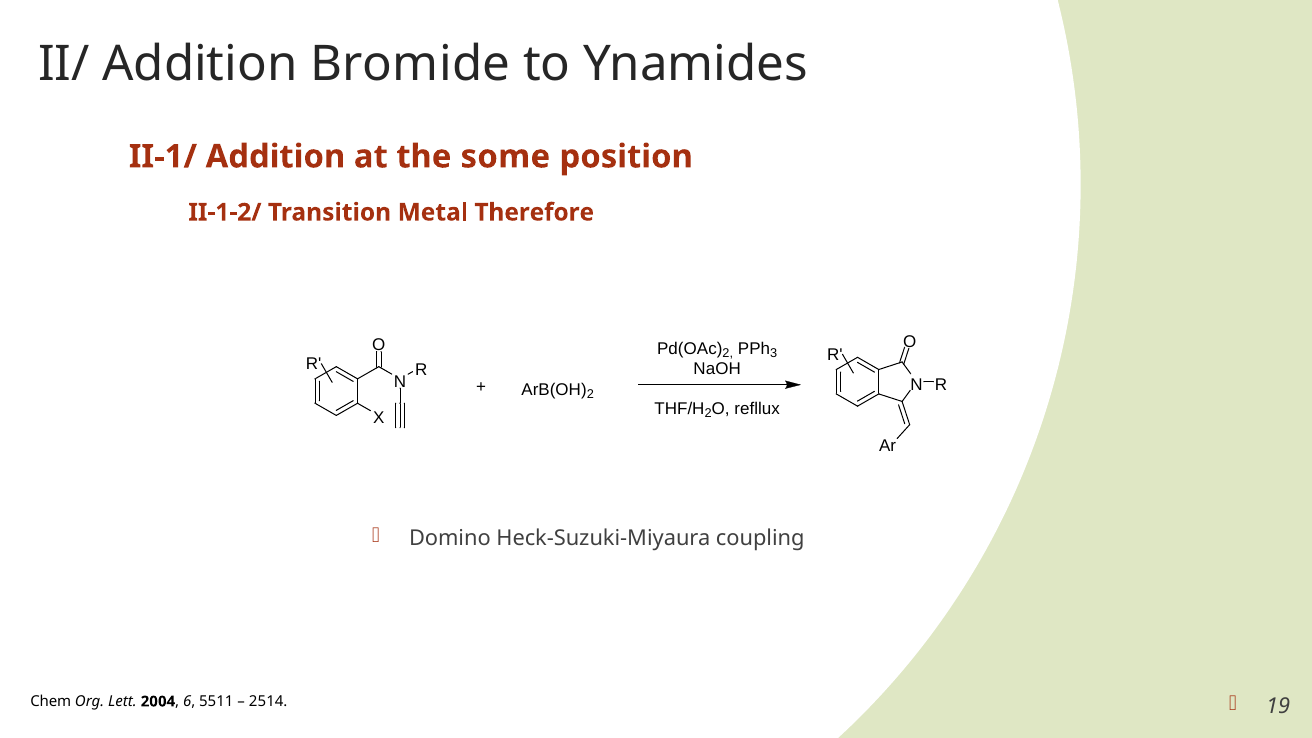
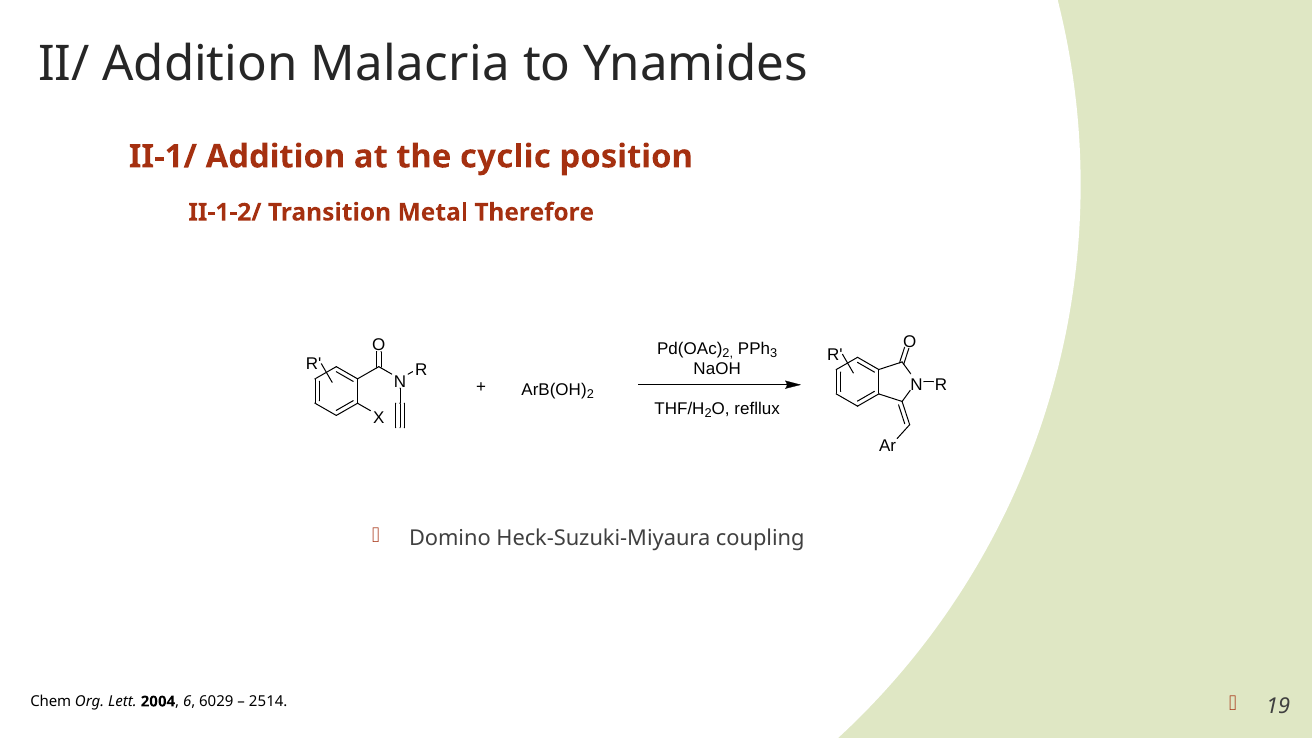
Bromide: Bromide -> Malacria (410, 64)
some: some -> cyclic (505, 157)
5511: 5511 -> 6029 (216, 701)
